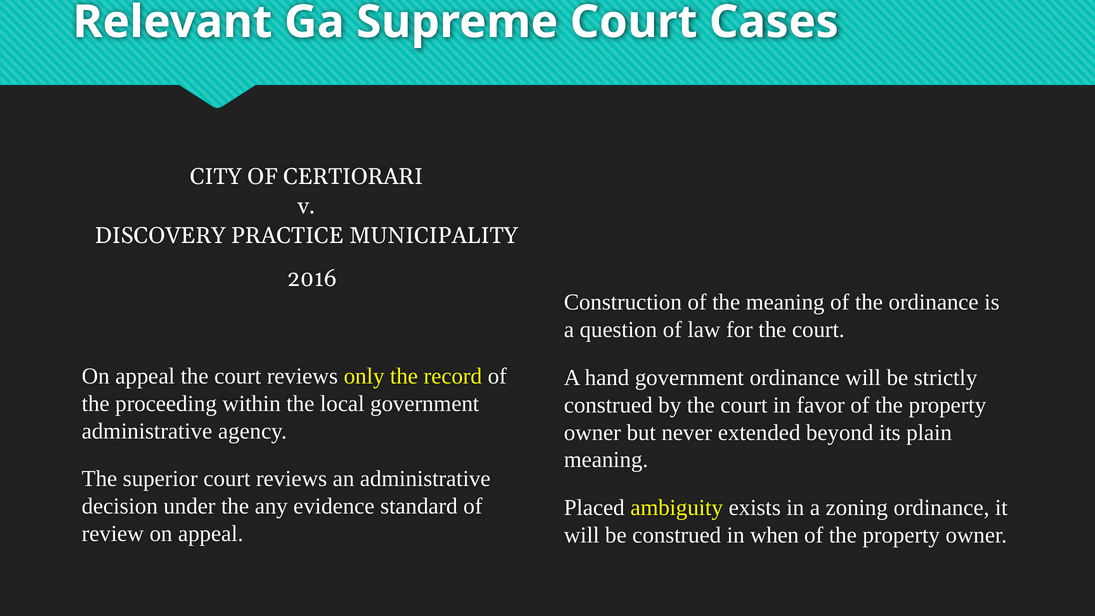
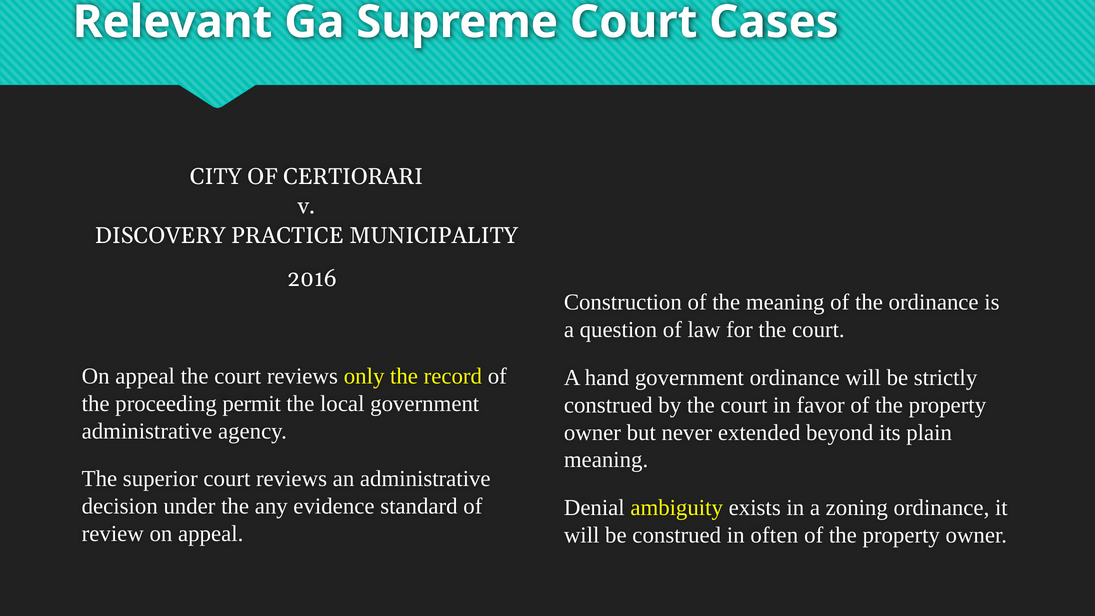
within: within -> permit (252, 404)
Placed: Placed -> Denial (594, 508)
when: when -> often (774, 535)
